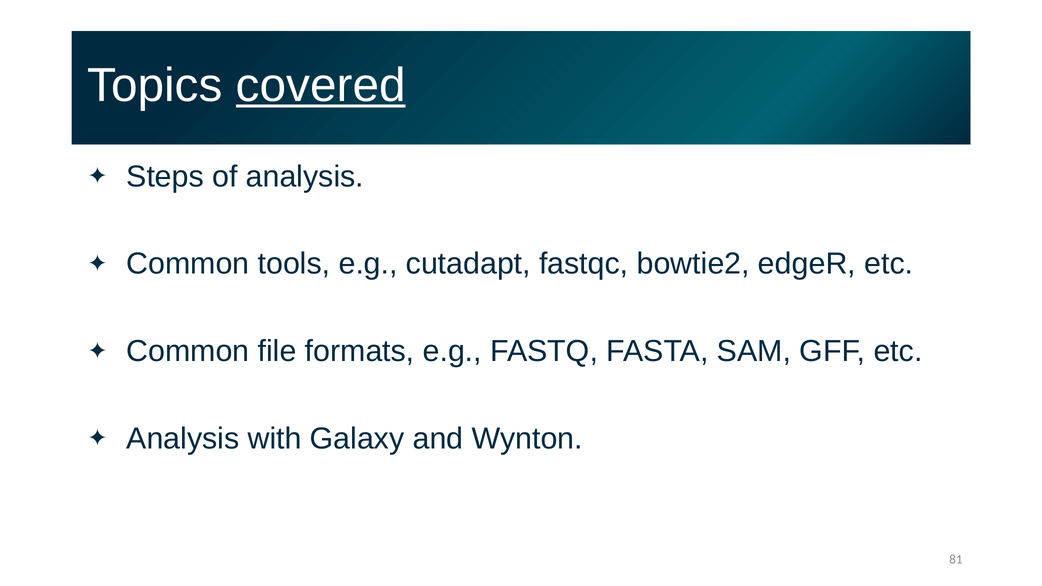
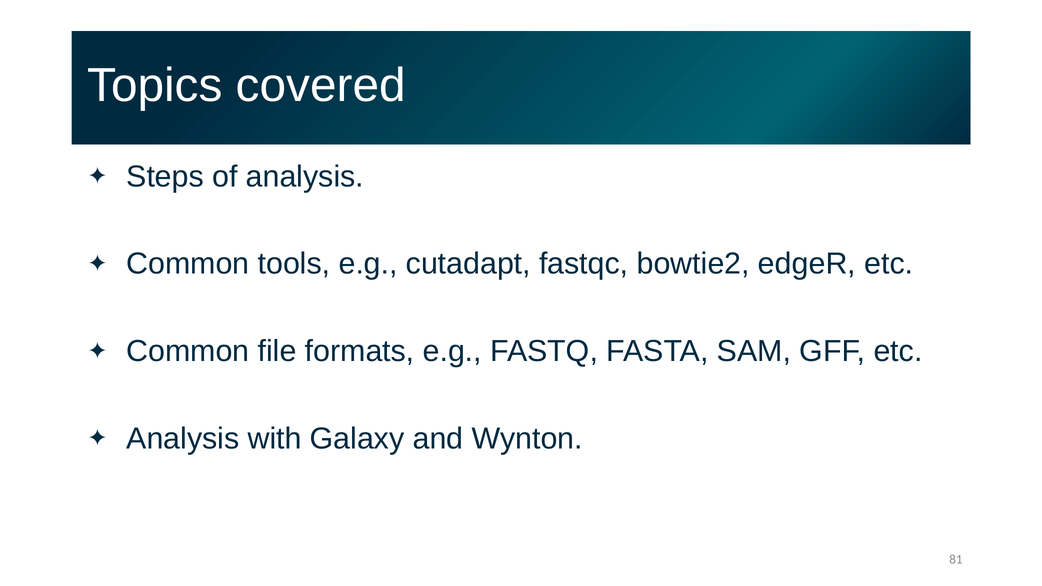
covered underline: present -> none (321, 86)
